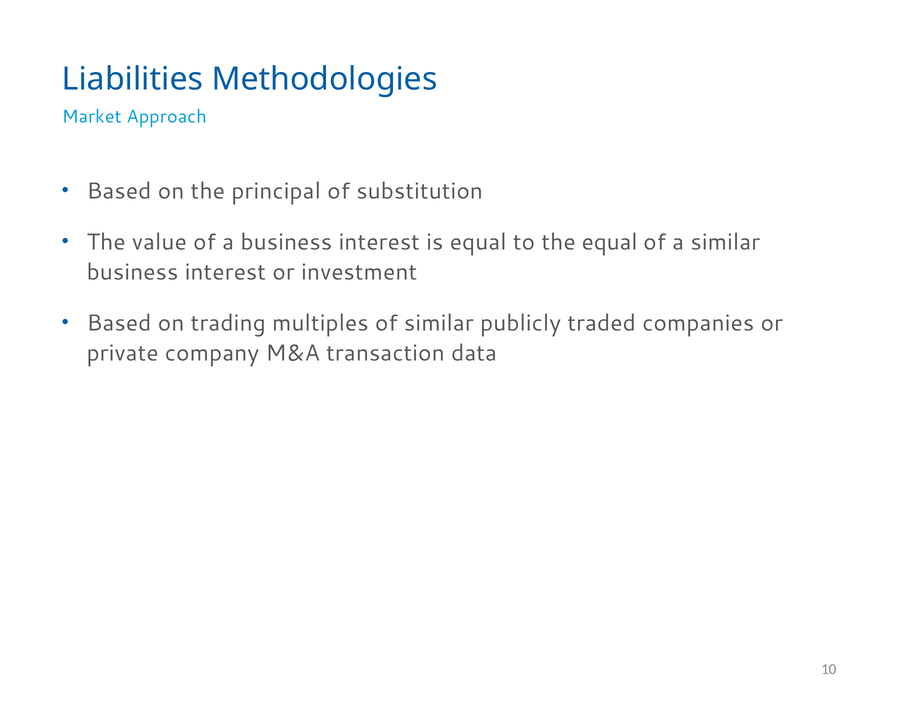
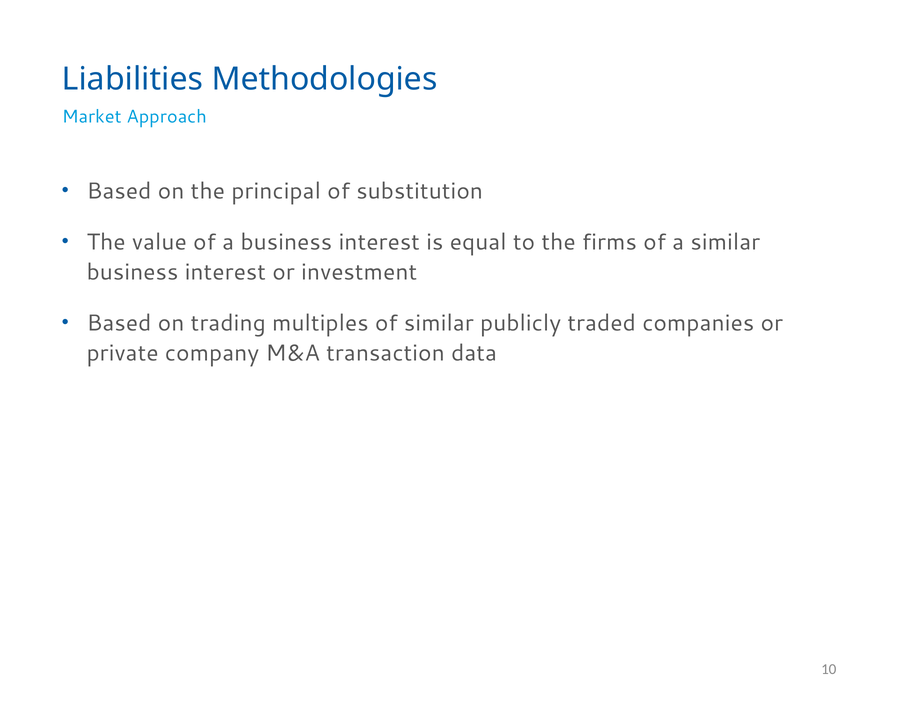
the equal: equal -> firms (609, 242)
